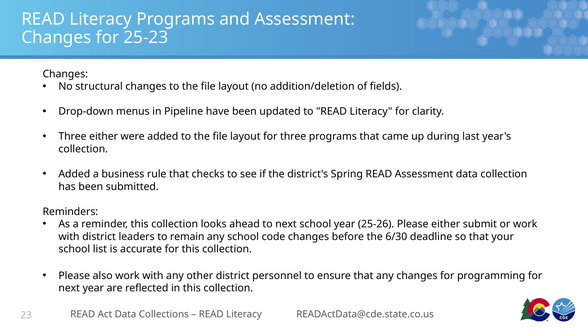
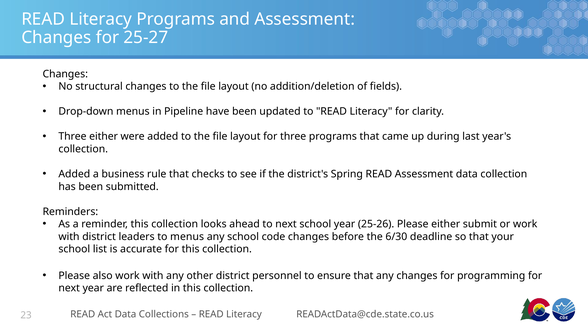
25-23: 25-23 -> 25-27 (146, 38)
to remain: remain -> menus (187, 236)
